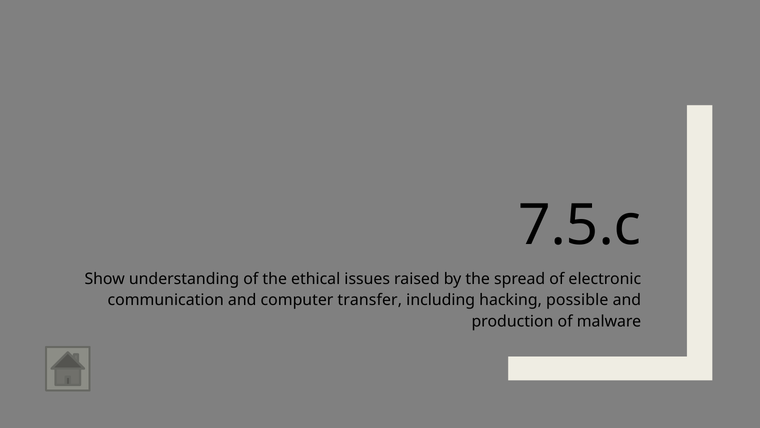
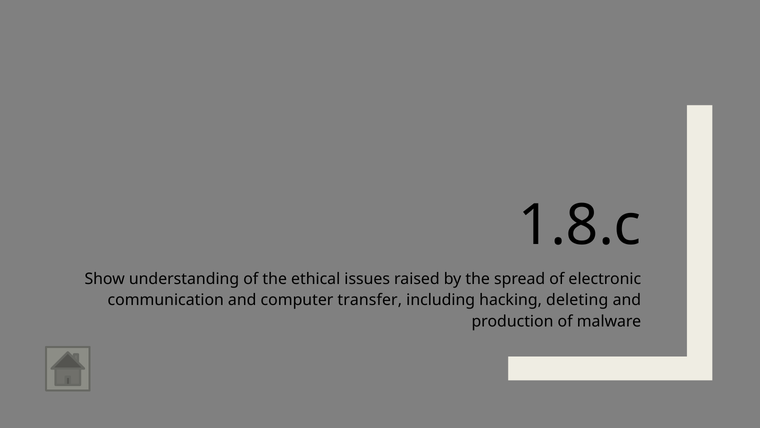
7.5.c: 7.5.c -> 1.8.c (580, 225)
possible: possible -> deleting (577, 300)
